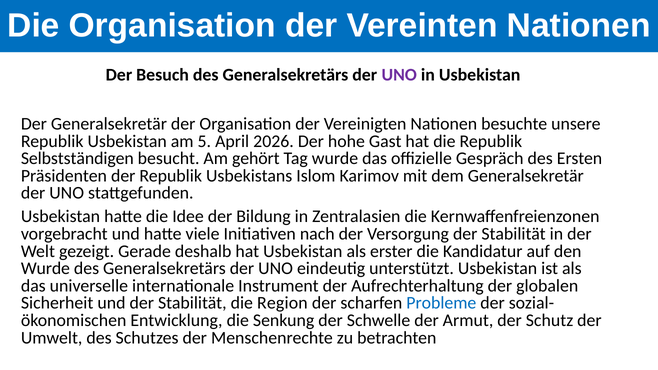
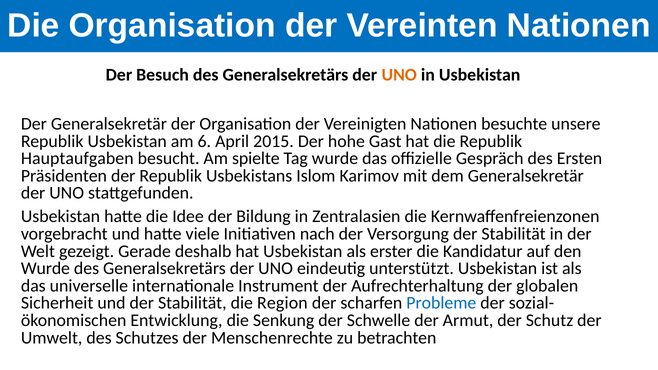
UNO colour: purple -> orange (399, 75)
5: 5 -> 6 (204, 141)
2026: 2026 -> 2015 (274, 141)
Selbstständigen: Selbstständigen -> Hauptaufgaben (77, 159)
gehört: gehört -> spielte (256, 159)
